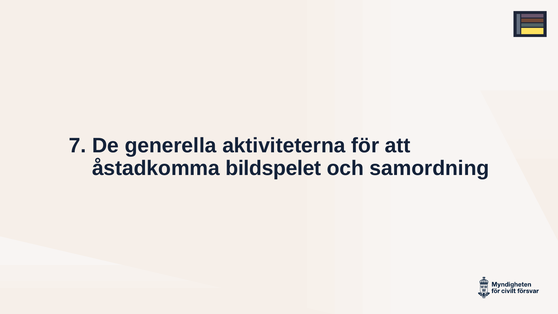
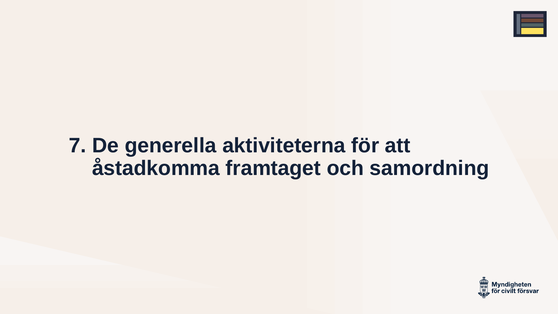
bildspelet: bildspelet -> framtaget (273, 168)
